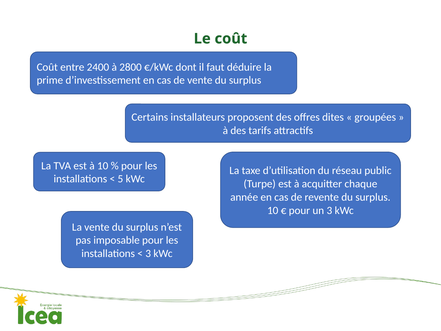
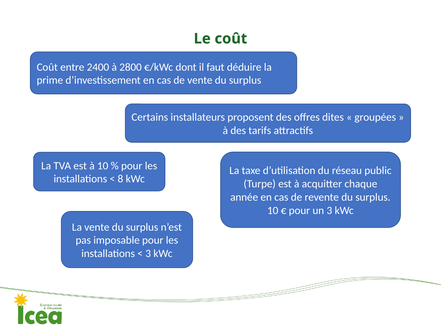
5: 5 -> 8 (120, 179)
